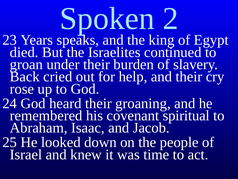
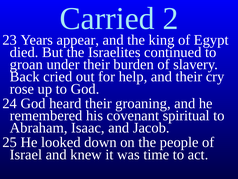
Spoken: Spoken -> Carried (107, 18)
speaks: speaks -> appear (78, 40)
